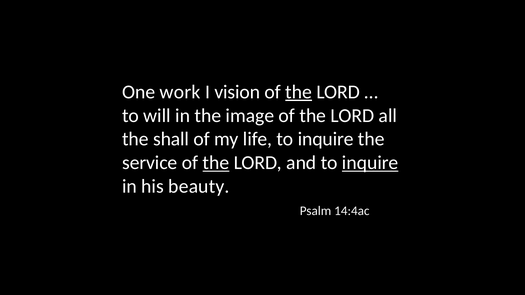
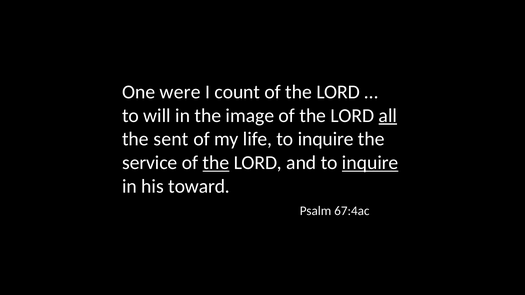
work: work -> were (180, 92)
vision: vision -> count (237, 92)
the underline: present -> none (299, 92)
all underline: none -> present (388, 116)
shall: shall -> sent (171, 139)
beauty: beauty -> toward (199, 187)
14:4ac: 14:4ac -> 67:4ac (352, 211)
